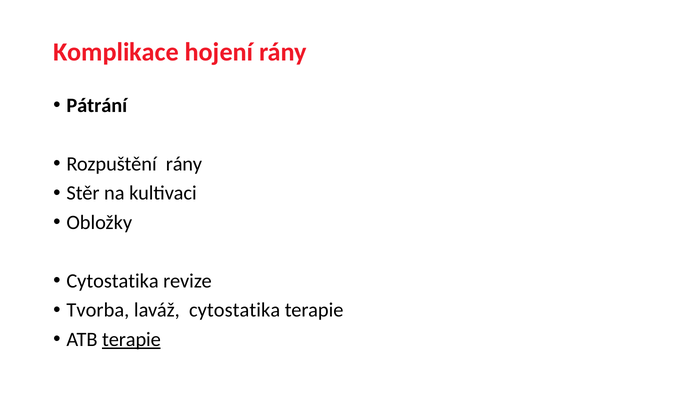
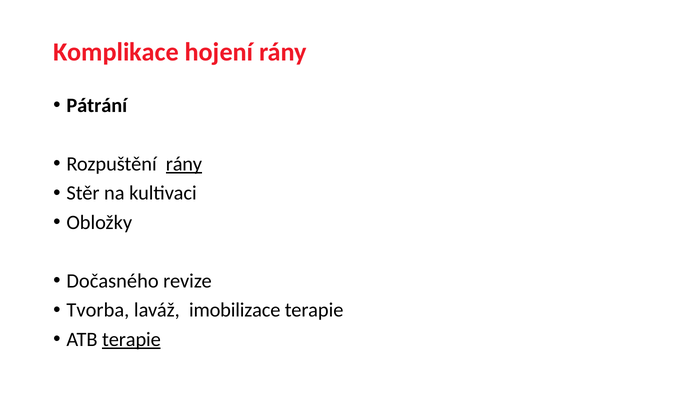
rány underline: none -> present (184, 164)
Cytostatika: Cytostatika -> Dočasného (113, 281)
laváž cytostatika: cytostatika -> imobilizace (235, 310)
